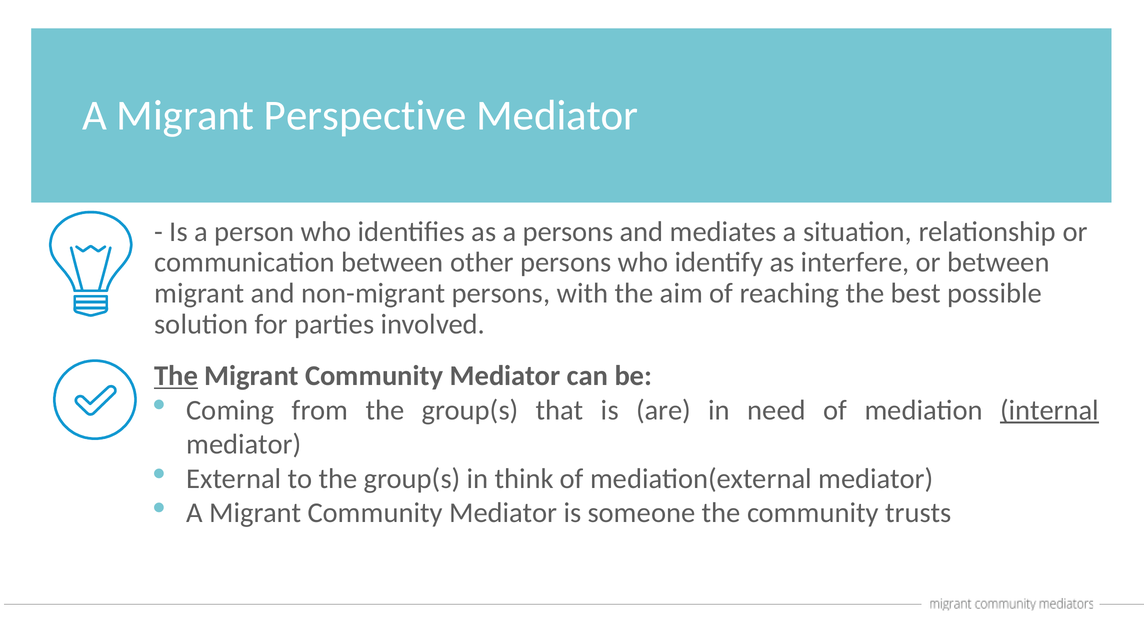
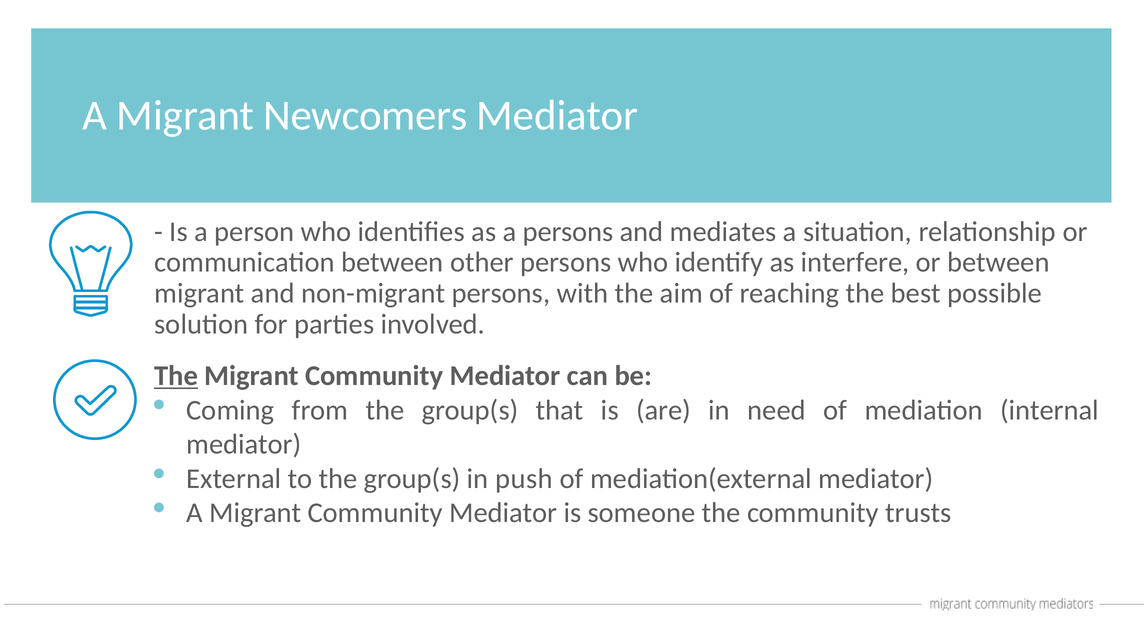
Perspective: Perspective -> Newcomers (365, 116)
internal underline: present -> none (1050, 410)
think: think -> push (524, 479)
